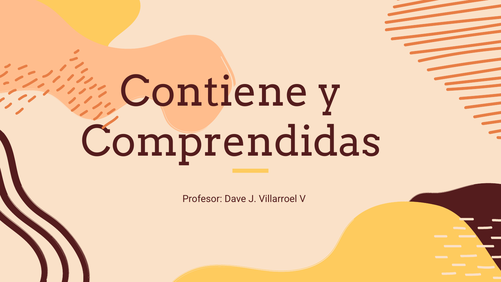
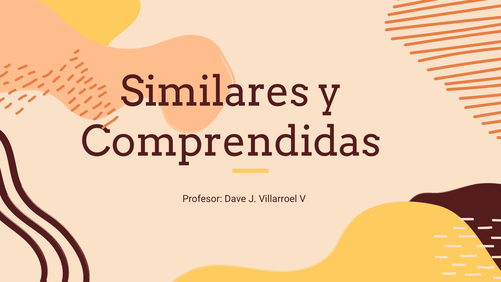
Contiene: Contiene -> Similares (215, 92)
